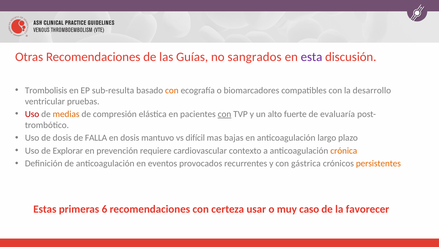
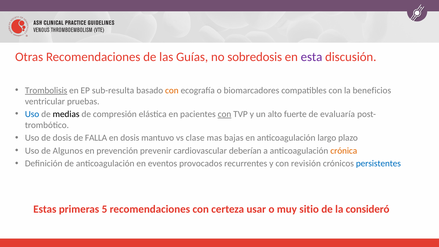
sangrados: sangrados -> sobredosis (255, 57)
Trombolisis underline: none -> present (46, 90)
desarrollo: desarrollo -> beneficios (372, 90)
Uso colour: red -> blue (32, 114)
medias colour: orange -> black (66, 114)
difícil: difícil -> clase (195, 138)
Explorar: Explorar -> Algunos (68, 151)
requiere: requiere -> prevenir (156, 151)
contexto: contexto -> deberían (245, 151)
gástrica: gástrica -> revisión (306, 163)
persistentes colour: orange -> blue (378, 163)
6: 6 -> 5 (104, 209)
caso: caso -> sitio (309, 209)
favorecer: favorecer -> consideró (368, 209)
